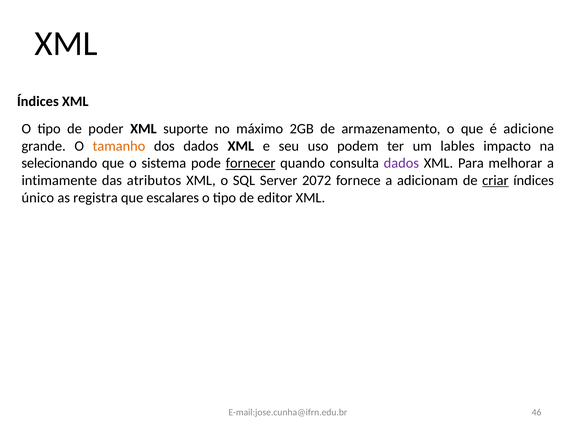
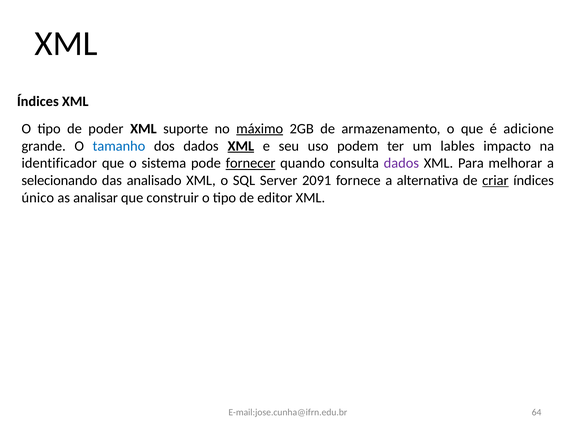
máximo underline: none -> present (260, 129)
tamanho colour: orange -> blue (119, 146)
XML underline: none -> present (241, 146)
selecionando: selecionando -> identificador (59, 163)
intimamente: intimamente -> selecionando (59, 181)
atributos: atributos -> analisado (154, 181)
2072: 2072 -> 2091 (317, 181)
adicionam: adicionam -> alternativa (428, 181)
registra: registra -> analisar (96, 198)
escalares: escalares -> construir (173, 198)
46: 46 -> 64 (537, 412)
